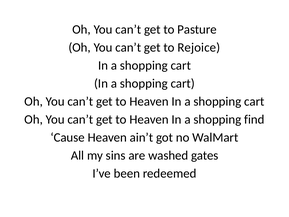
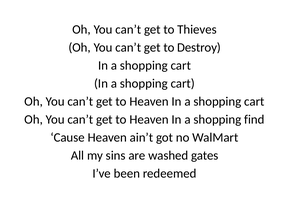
Pasture: Pasture -> Thieves (197, 29)
Rejoice: Rejoice -> Destroy (199, 47)
